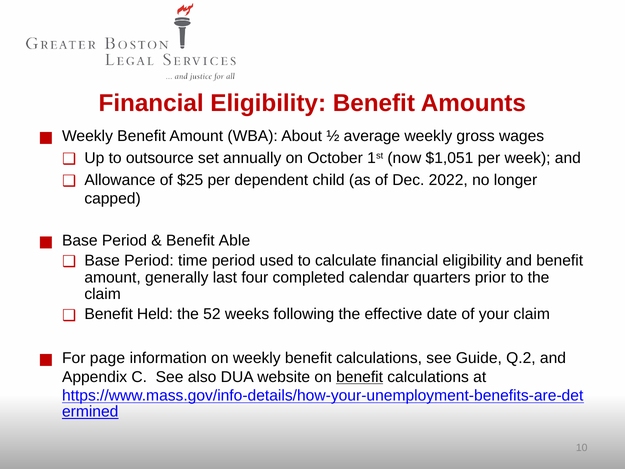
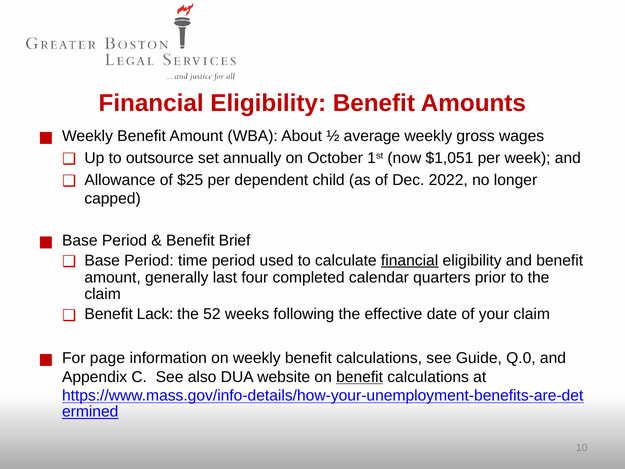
Able: Able -> Brief (235, 240)
financial underline: none -> present (410, 260)
Held: Held -> Lack (155, 314)
Q.2: Q.2 -> Q.0 (521, 358)
